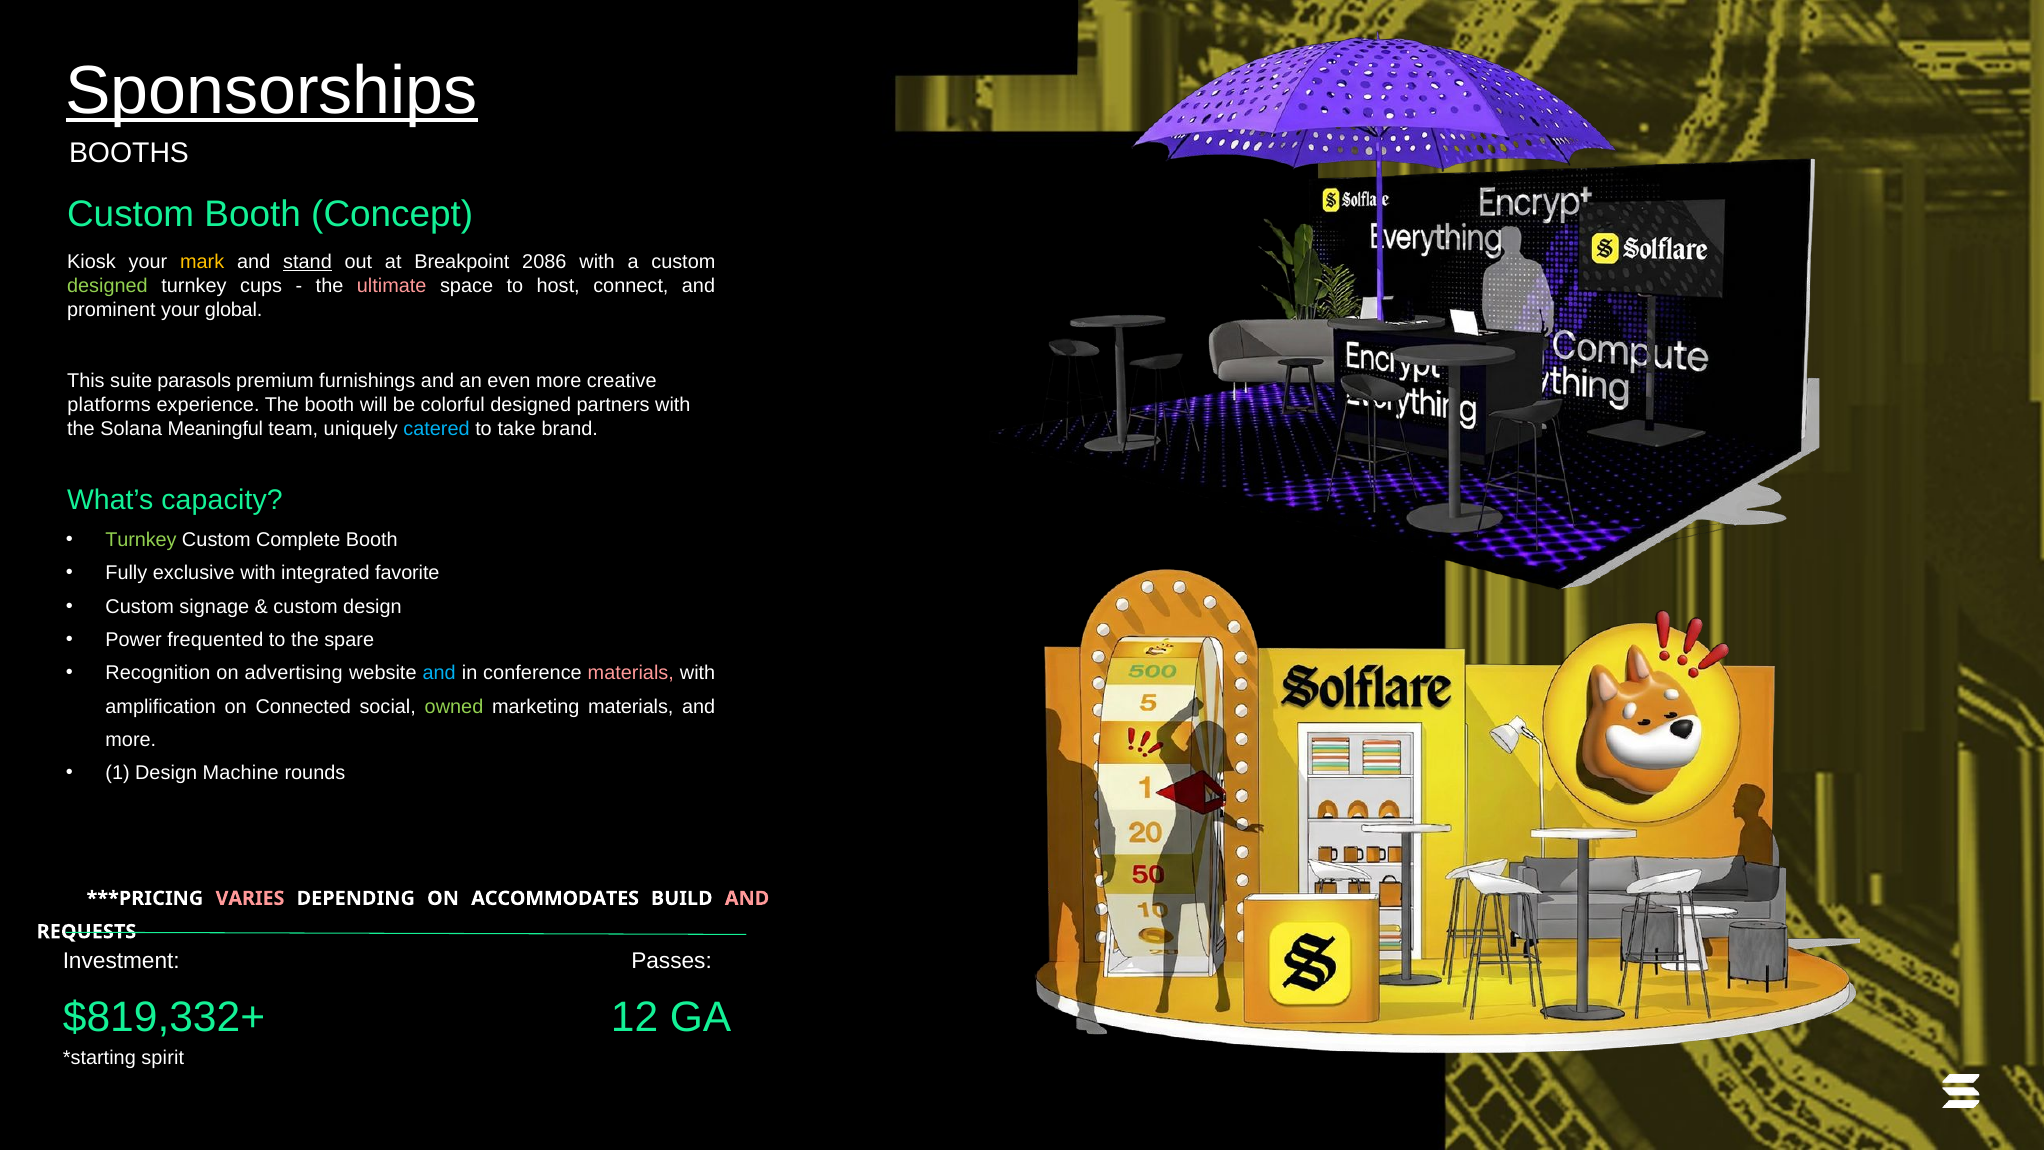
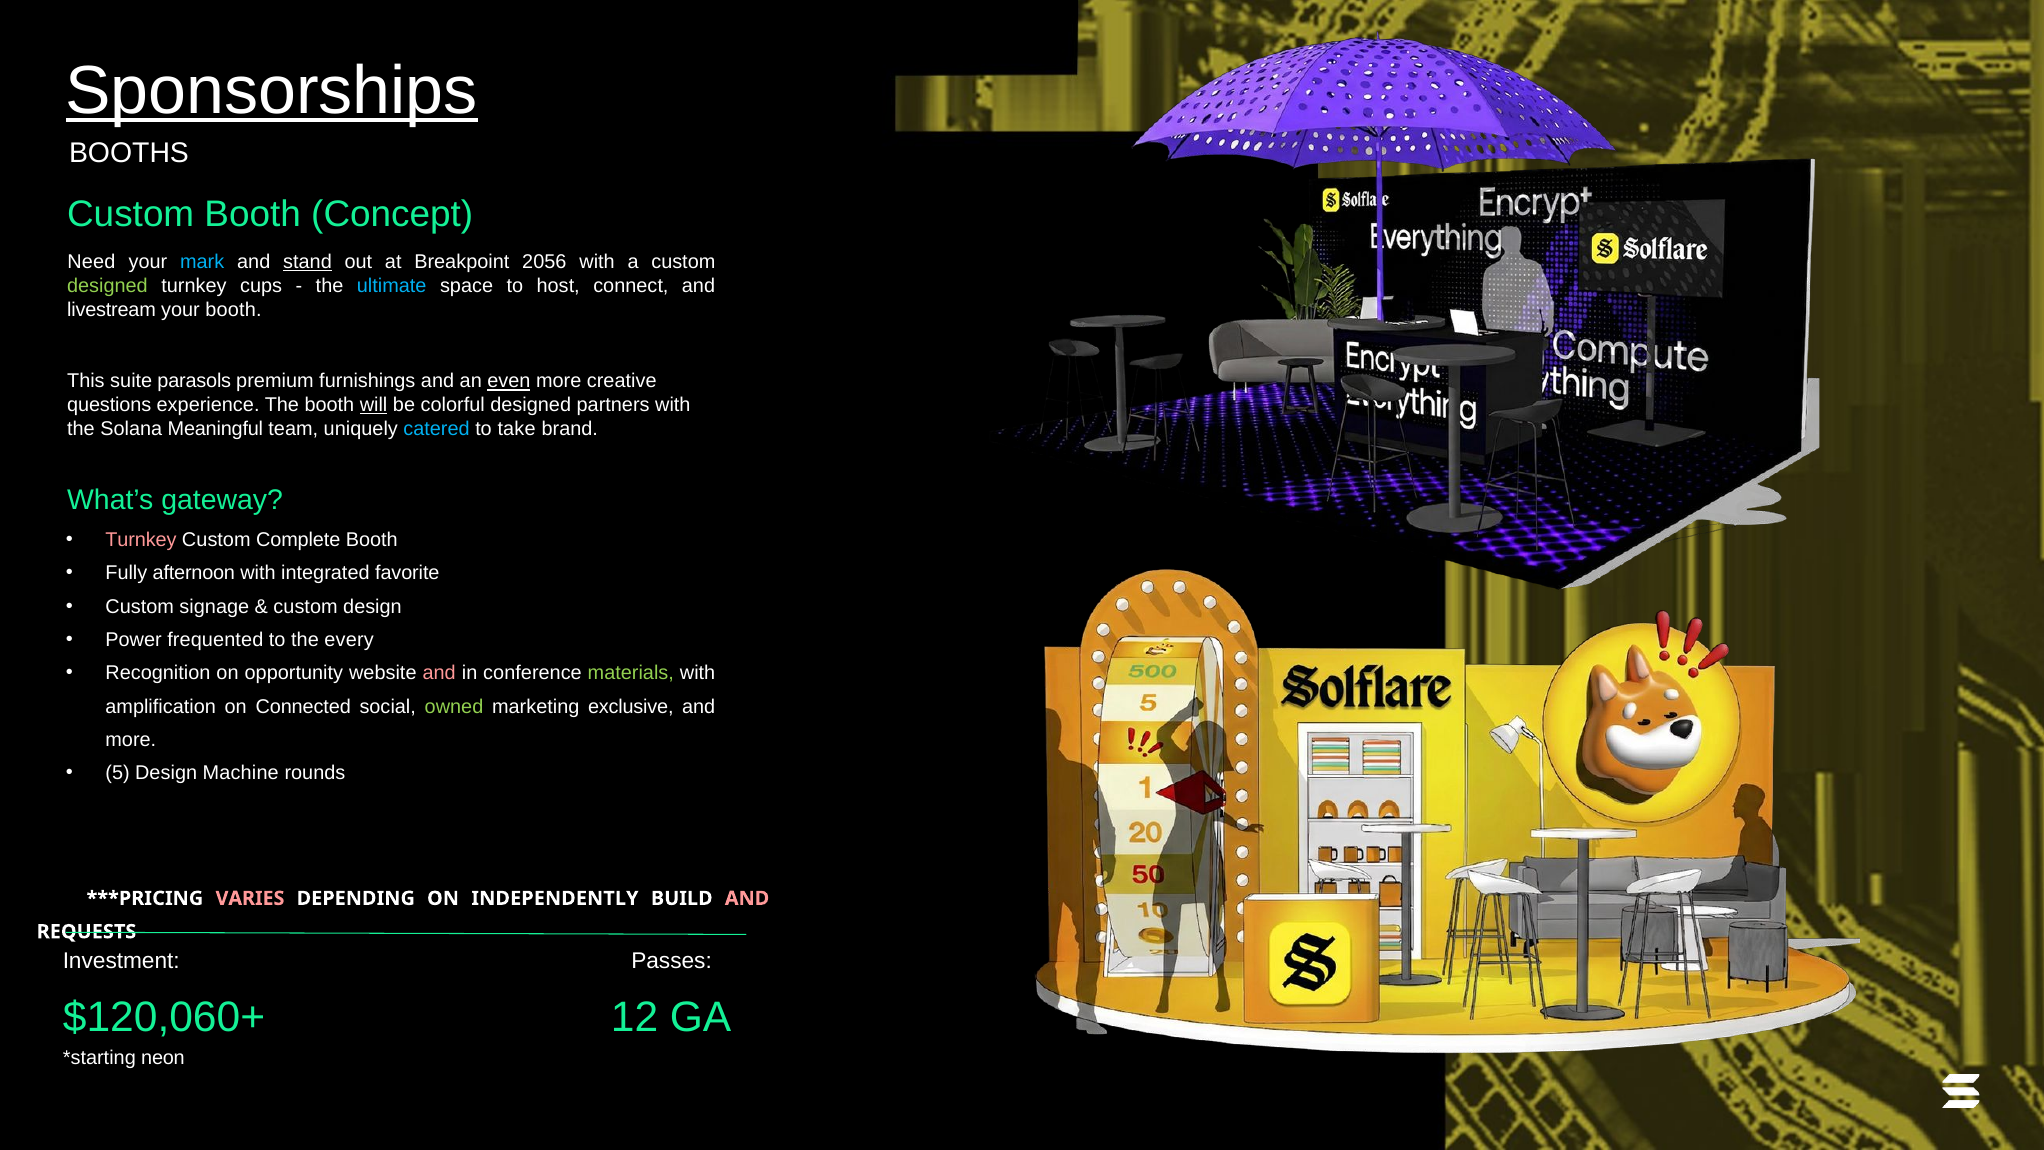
Kiosk: Kiosk -> Need (91, 262)
mark colour: yellow -> light blue (202, 262)
2086: 2086 -> 2056 (544, 262)
ultimate colour: pink -> light blue (392, 286)
prominent: prominent -> livestream (111, 310)
your global: global -> booth (233, 310)
even underline: none -> present (509, 381)
platforms: platforms -> questions (109, 405)
will underline: none -> present (374, 405)
capacity: capacity -> gateway (222, 500)
Turnkey colour: light green -> pink (141, 540)
exclusive: exclusive -> afternoon (194, 573)
spare: spare -> every (349, 640)
advertising: advertising -> opportunity (294, 673)
and colour: light blue -> pink (439, 673)
materials colour: pink -> light green (631, 673)
marketing materials: materials -> exclusive (631, 707)
1: 1 -> 5 (118, 773)
ACCOMMODATES: ACCOMMODATES -> INDEPENDENTLY (555, 898)
$819,332+: $819,332+ -> $120,060+ (164, 1017)
spirit: spirit -> neon (163, 1058)
